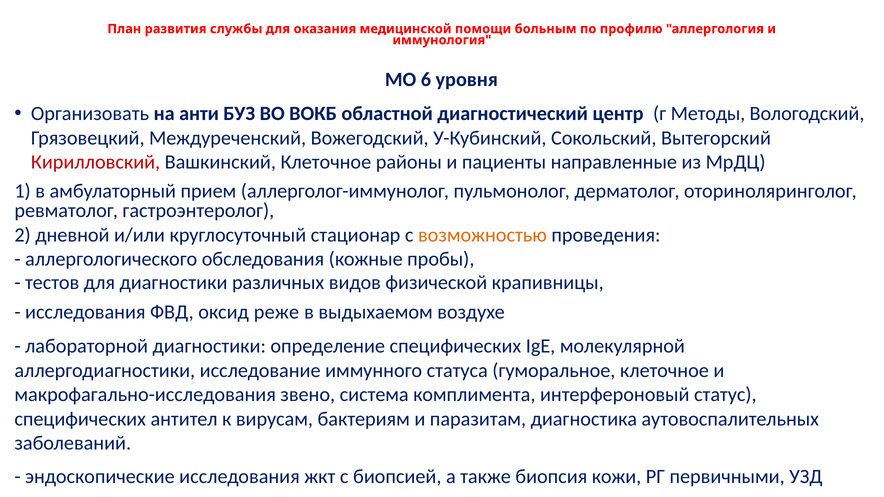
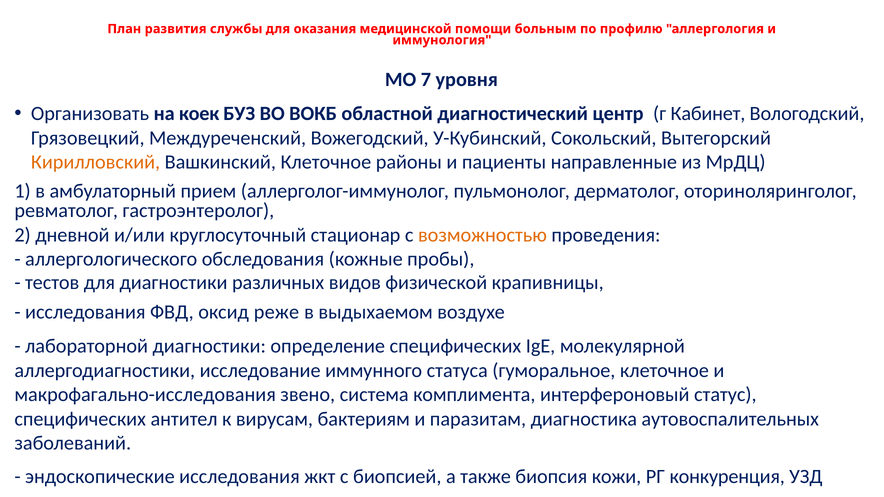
6: 6 -> 7 (426, 80)
анти: анти -> коек (199, 114)
Методы: Методы -> Кабинет (708, 114)
Кирилловский colour: red -> orange (96, 162)
первичными: первичными -> конкуренция (727, 477)
